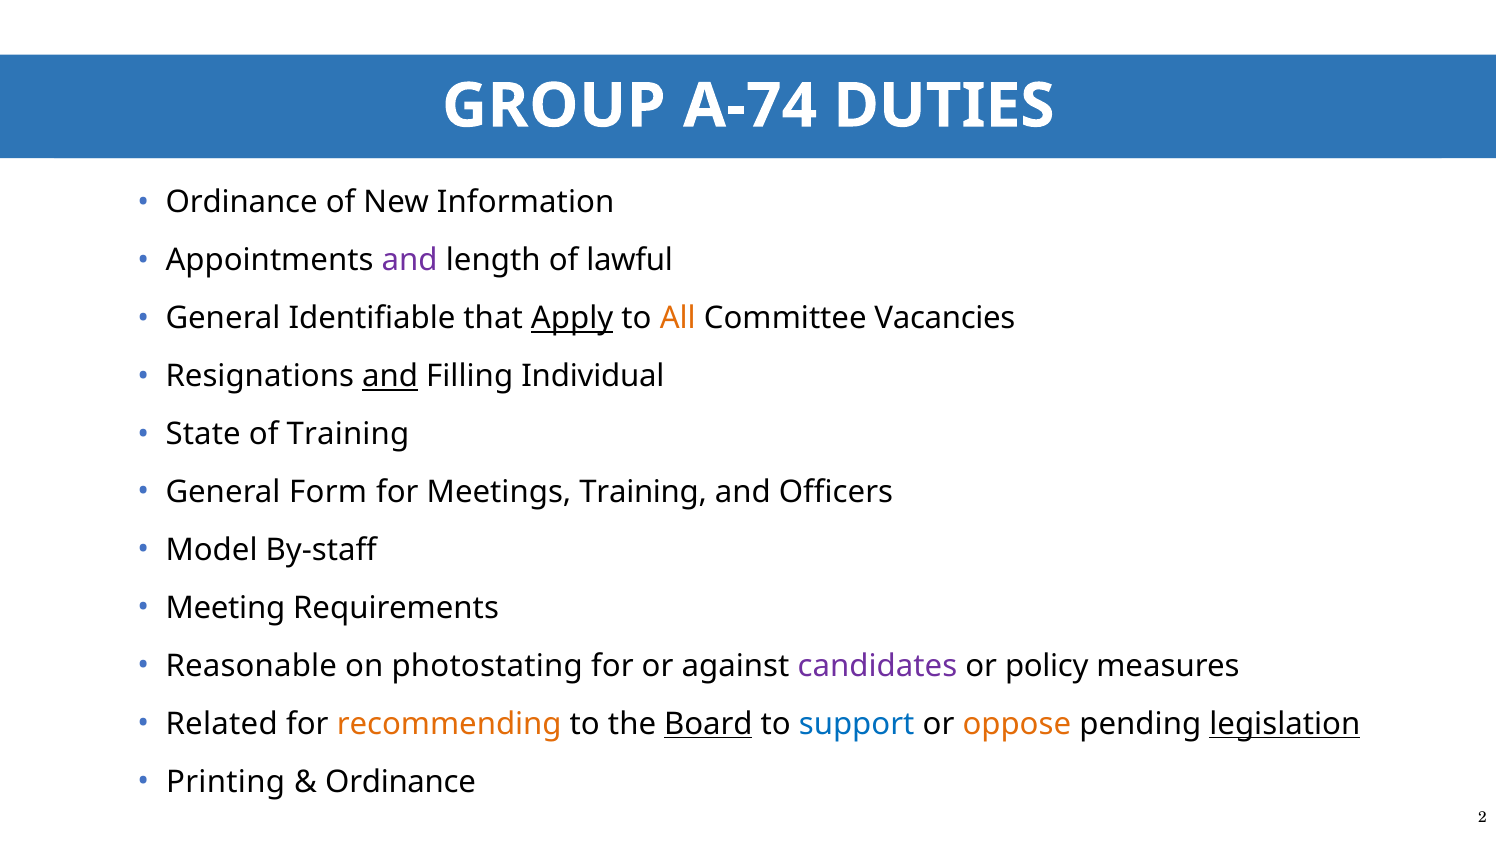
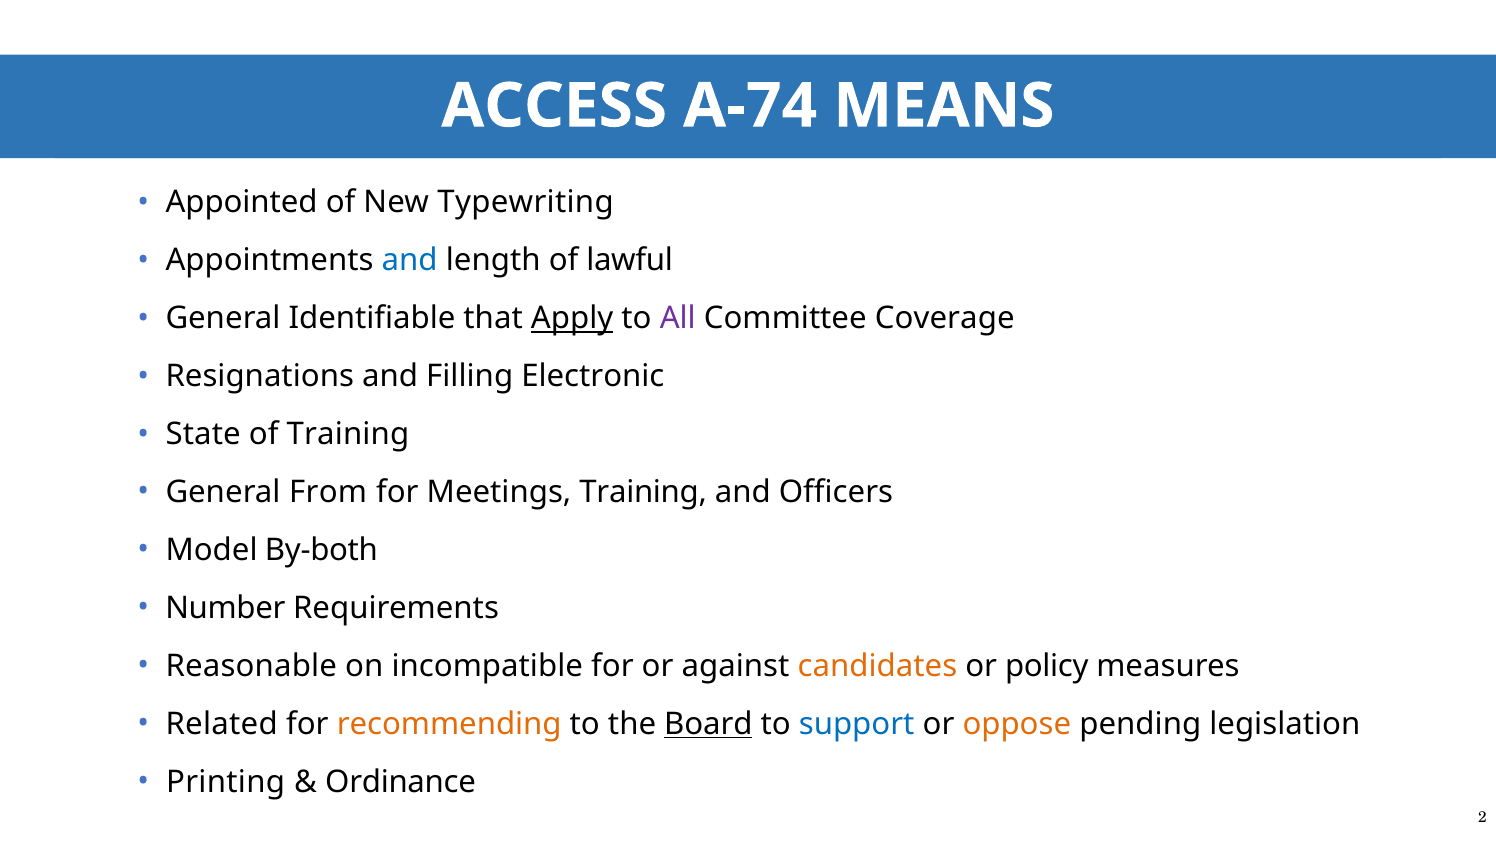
GROUP: GROUP -> ACCESS (554, 106)
DUTIES: DUTIES -> MEANS (944, 106)
Ordinance: Ordinance -> Appointed (242, 203)
Information: Information -> Typewriting (526, 203)
and colour: purple -> blue (410, 261)
All colour: orange -> purple (678, 319)
Vacancies: Vacancies -> Coverage (945, 319)
and underline: present -> none (390, 377)
Individual: Individual -> Electronic (593, 377)
Form: Form -> From (328, 493)
By-staff: By-staff -> By-both (321, 551)
Meeting: Meeting -> Number (225, 609)
photostating: photostating -> incompatible (487, 667)
candidates colour: purple -> orange (877, 667)
legislation underline: present -> none (1285, 725)
